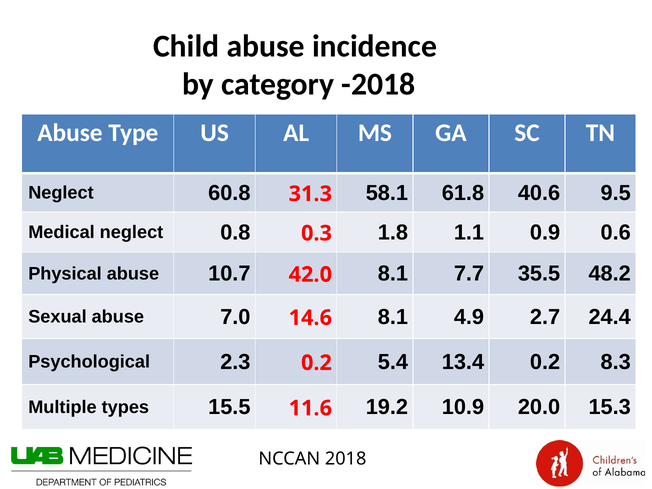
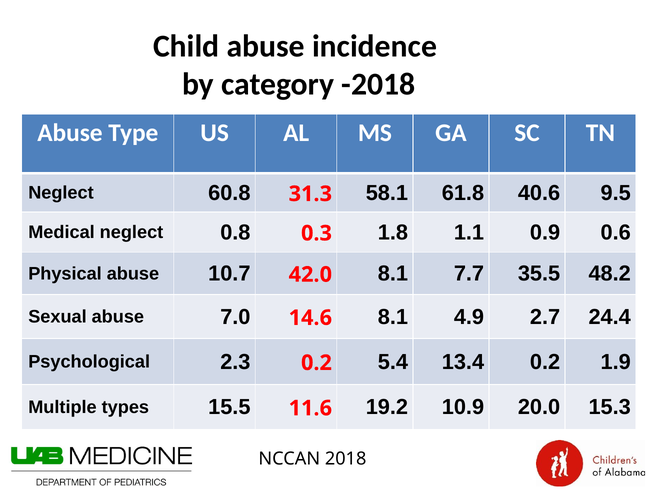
8.3: 8.3 -> 1.9 (616, 362)
